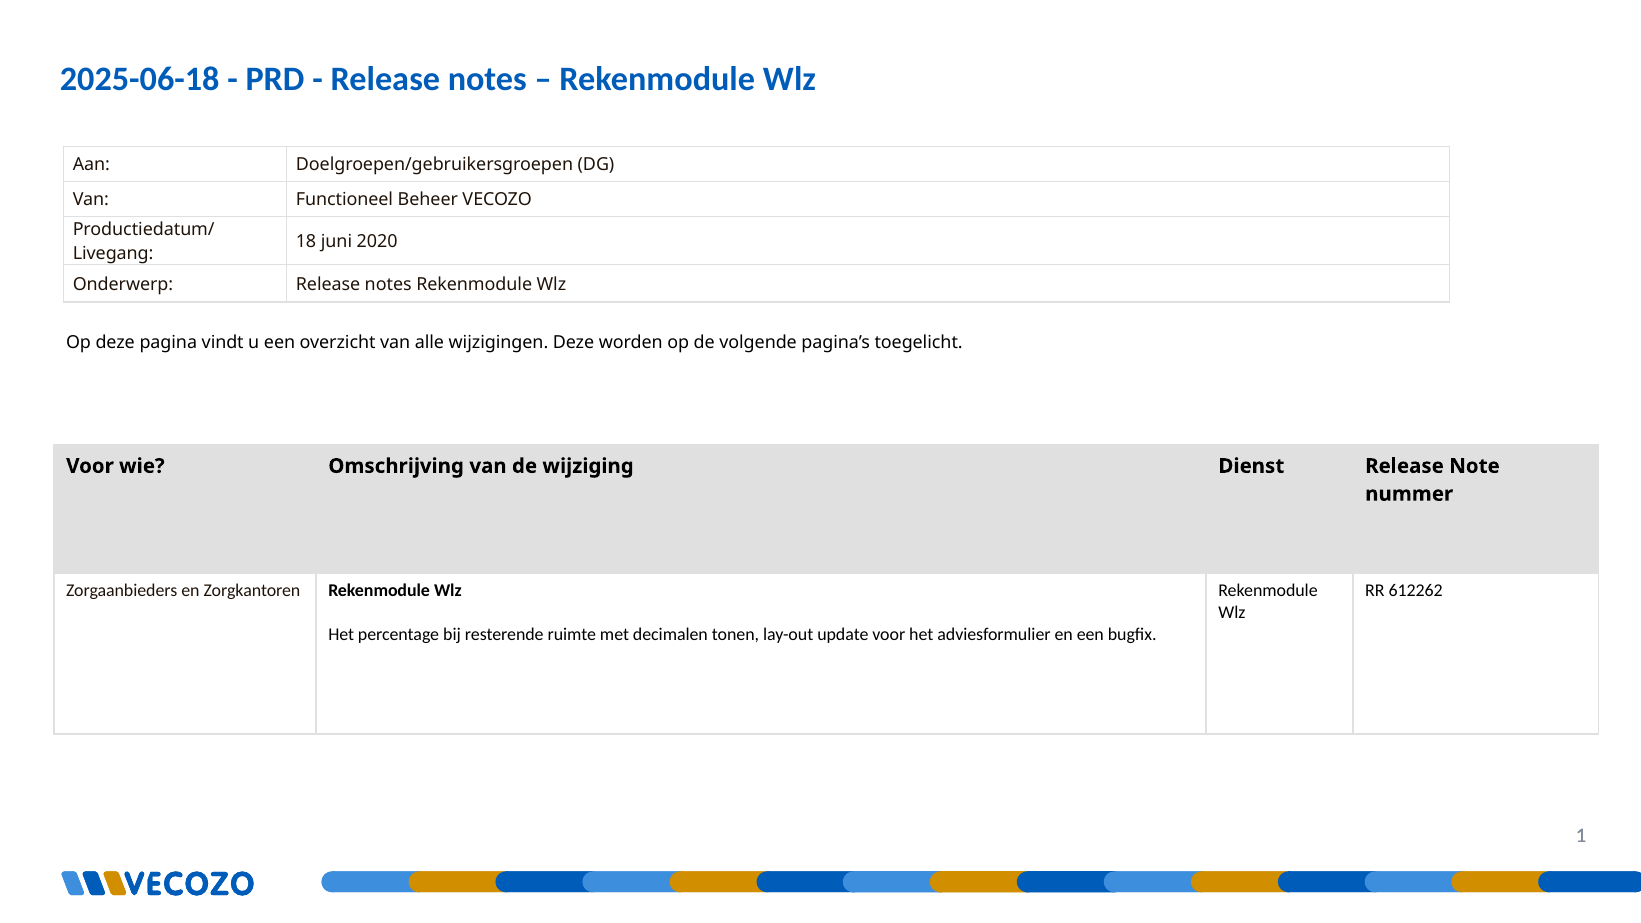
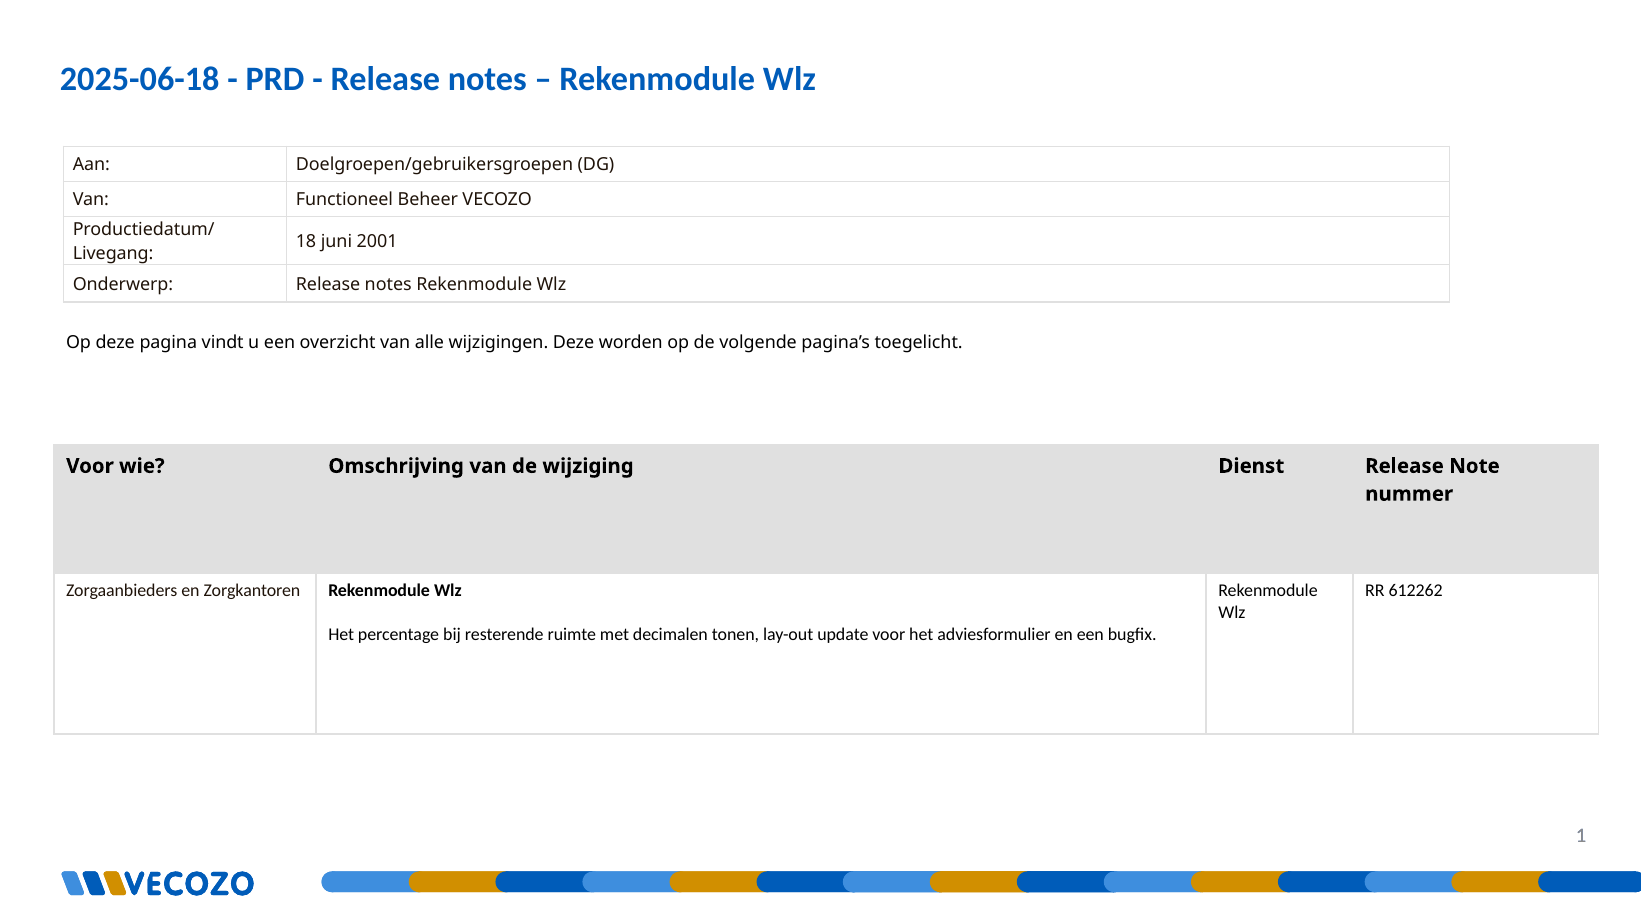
2020: 2020 -> 2001 (377, 241)
